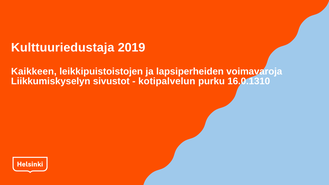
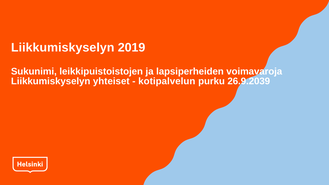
Kulttuuriedustaja: Kulttuuriedustaja -> Liikkumiskyselyn (63, 48)
Kaikkeen: Kaikkeen -> Sukunimi (34, 71)
sivustot: sivustot -> yhteiset (111, 81)
16.0.1310: 16.0.1310 -> 26.9.2039 (249, 81)
